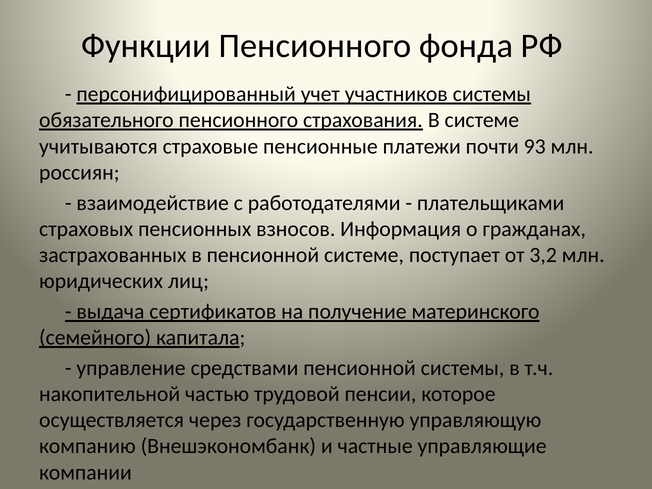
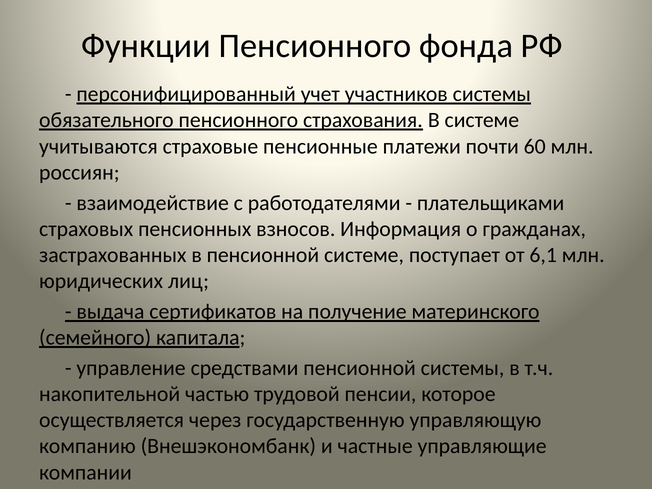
93: 93 -> 60 (535, 146)
3,2: 3,2 -> 6,1 (543, 255)
